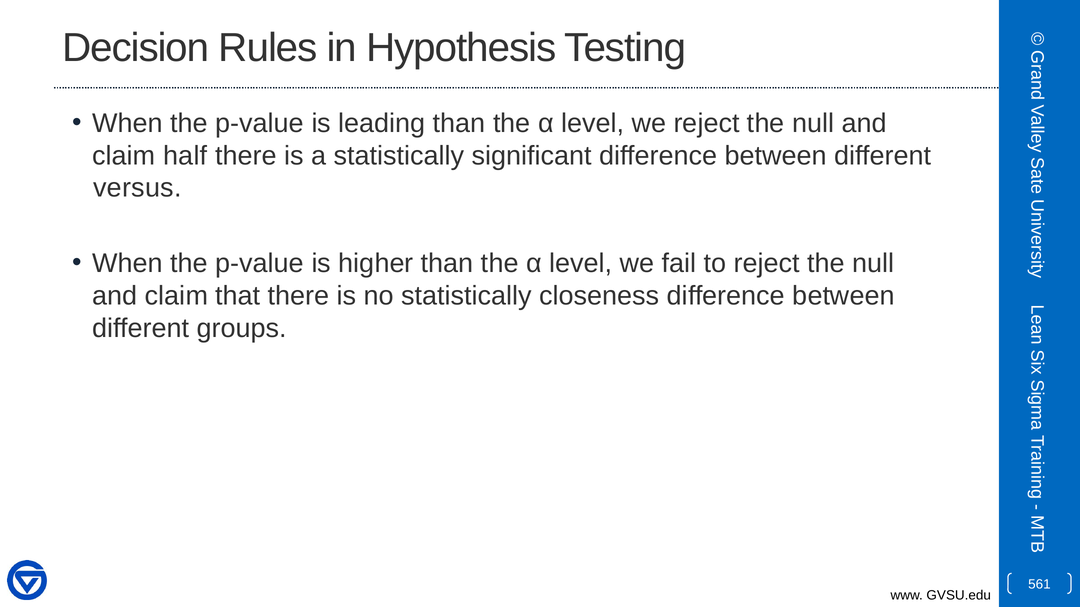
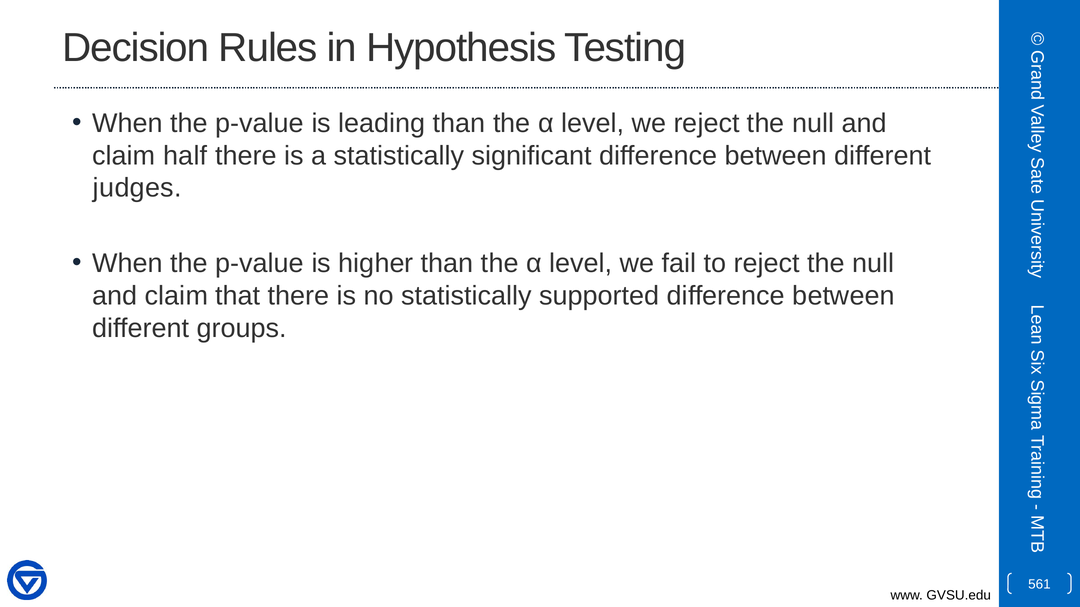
versus: versus -> judges (137, 188)
closeness: closeness -> supported (599, 296)
